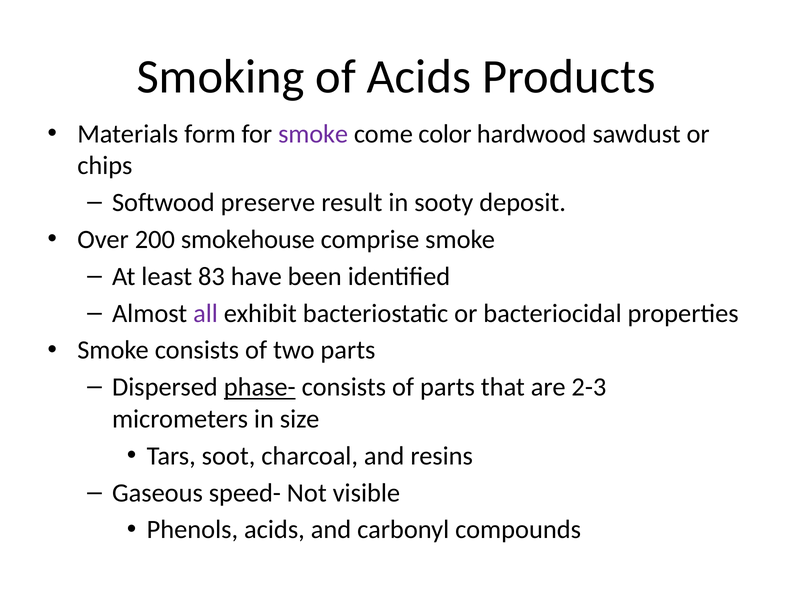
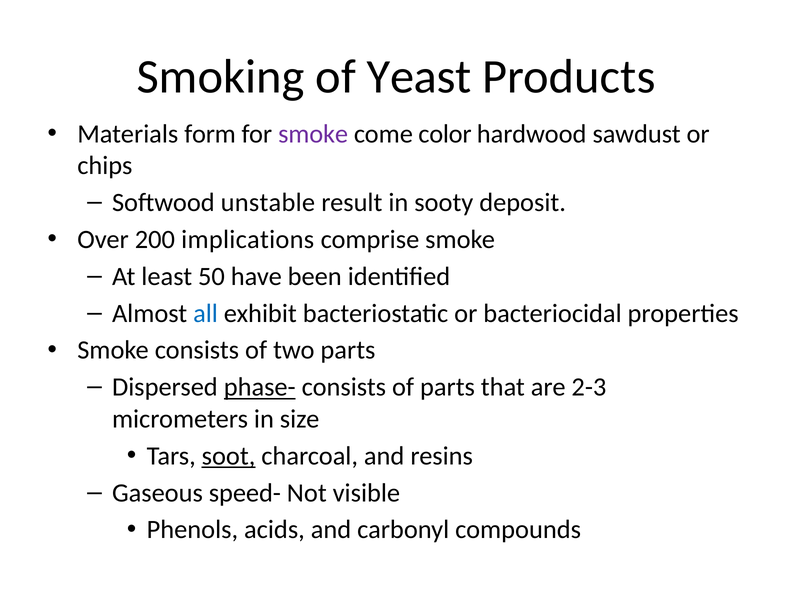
of Acids: Acids -> Yeast (419, 77)
preserve: preserve -> unstable (268, 203)
smokehouse: smokehouse -> implications (248, 240)
83: 83 -> 50 (211, 277)
all colour: purple -> blue (206, 314)
soot underline: none -> present (229, 456)
